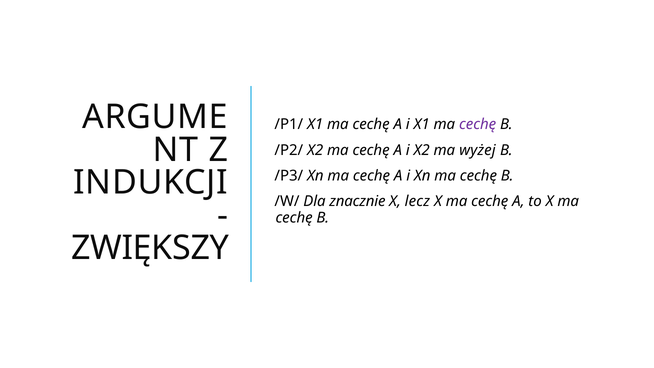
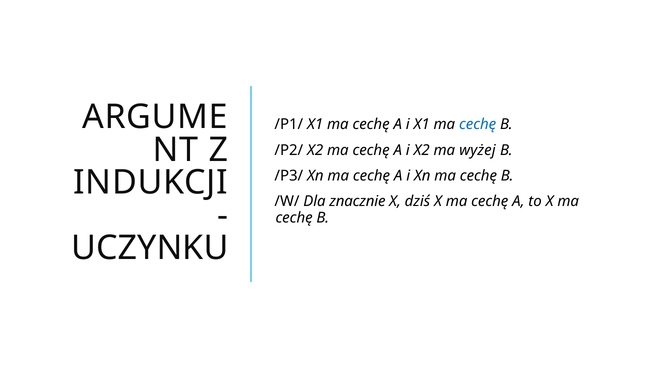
cechę colour: purple -> blue (478, 124)
lecz: lecz -> dziś (417, 201)
ZWIĘKSZY: ZWIĘKSZY -> UCZYNKU (150, 248)
